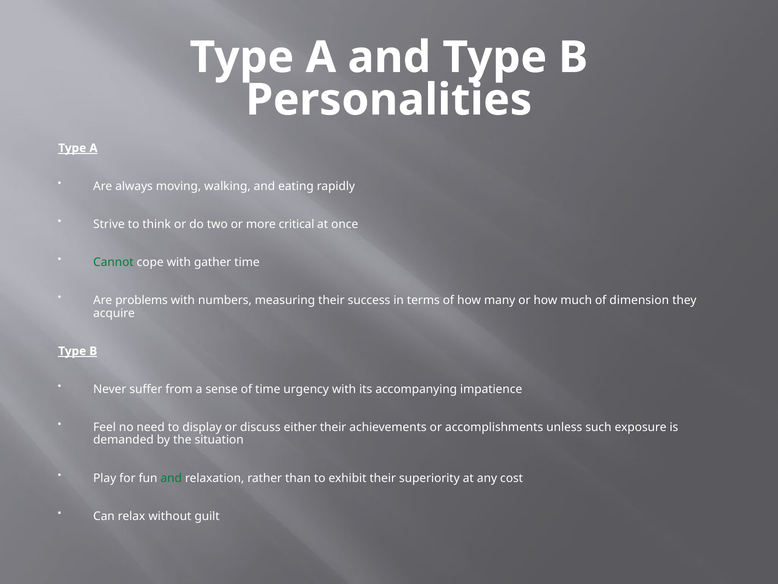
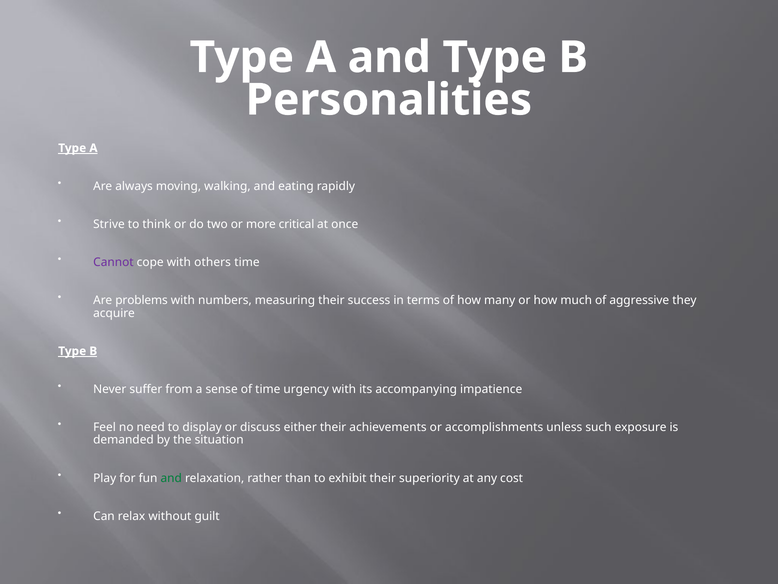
Cannot colour: green -> purple (113, 262)
gather: gather -> others (213, 262)
dimension: dimension -> aggressive (639, 300)
